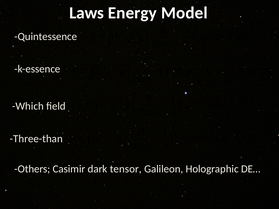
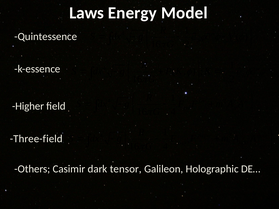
Which: Which -> Higher (28, 106)
Three-than: Three-than -> Three-field (36, 139)
